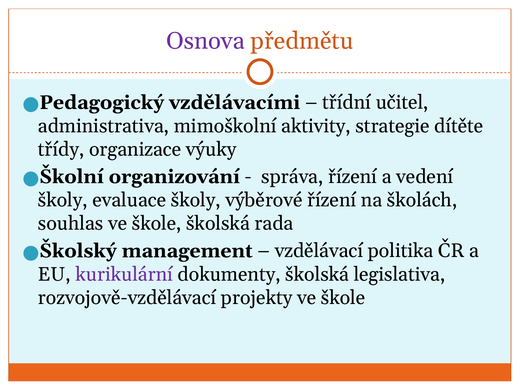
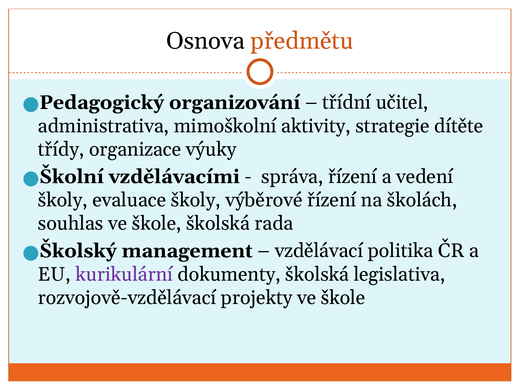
Osnova colour: purple -> black (205, 41)
vzdělávacími: vzdělávacími -> organizování (235, 103)
organizování: organizování -> vzdělávacími (174, 177)
